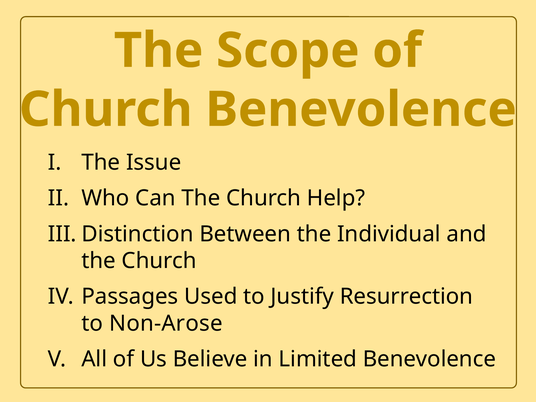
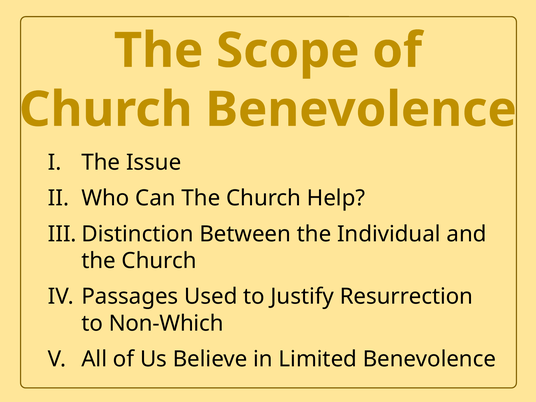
Non-Arose: Non-Arose -> Non-Which (166, 323)
